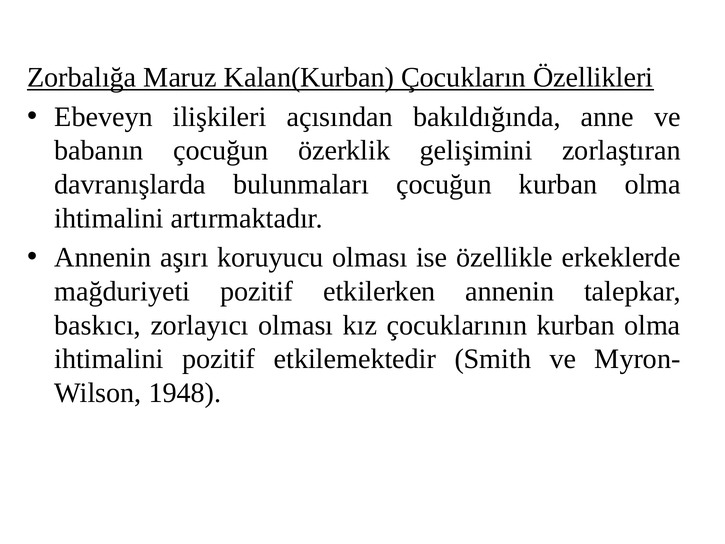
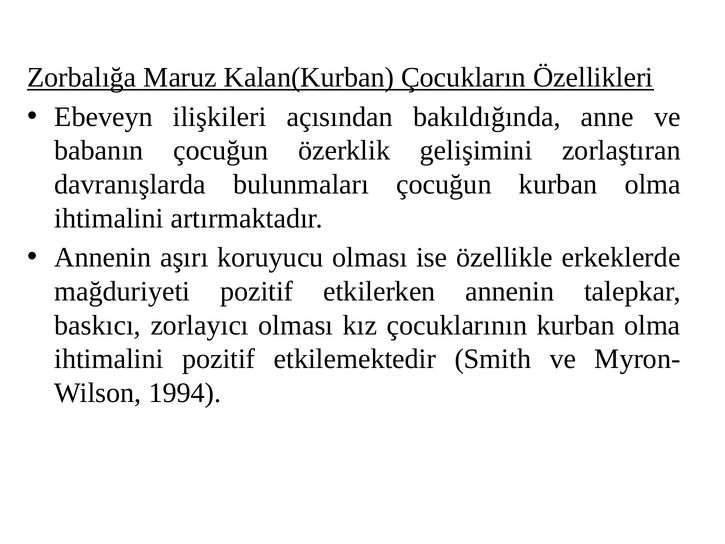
1948: 1948 -> 1994 (185, 393)
